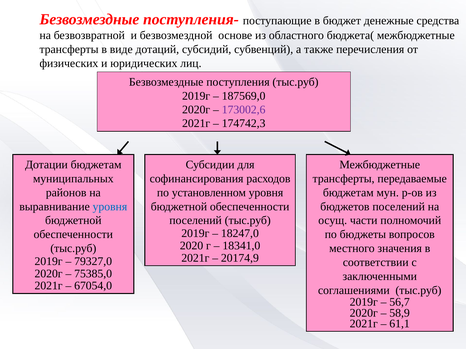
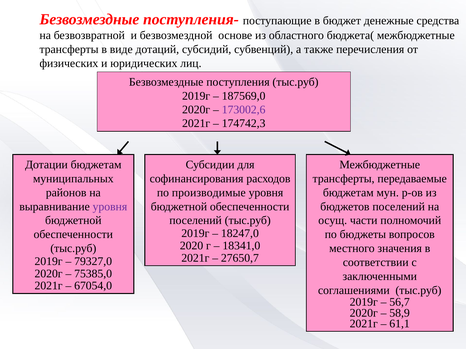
установленном: установленном -> производимые (209, 193)
уровня colour: blue -> purple (110, 207)
20174,9: 20174,9 -> 27650,7 (240, 258)
